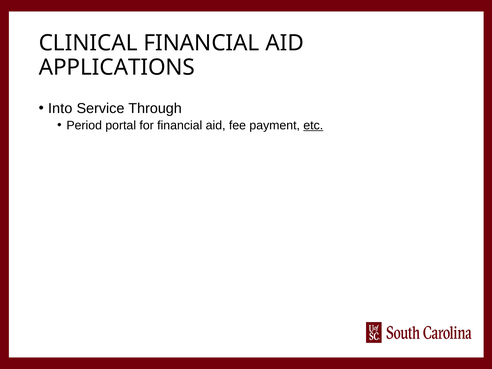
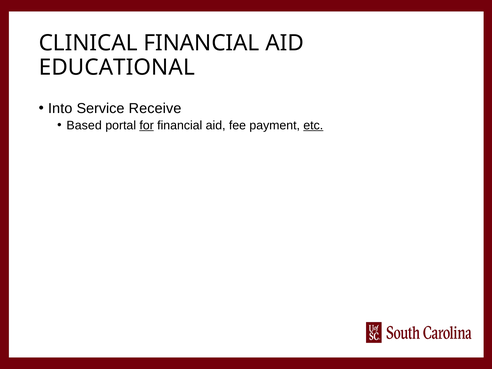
APPLICATIONS: APPLICATIONS -> EDUCATIONAL (117, 67)
Through: Through -> Receive (155, 108)
Period: Period -> Based (84, 125)
for underline: none -> present (147, 125)
